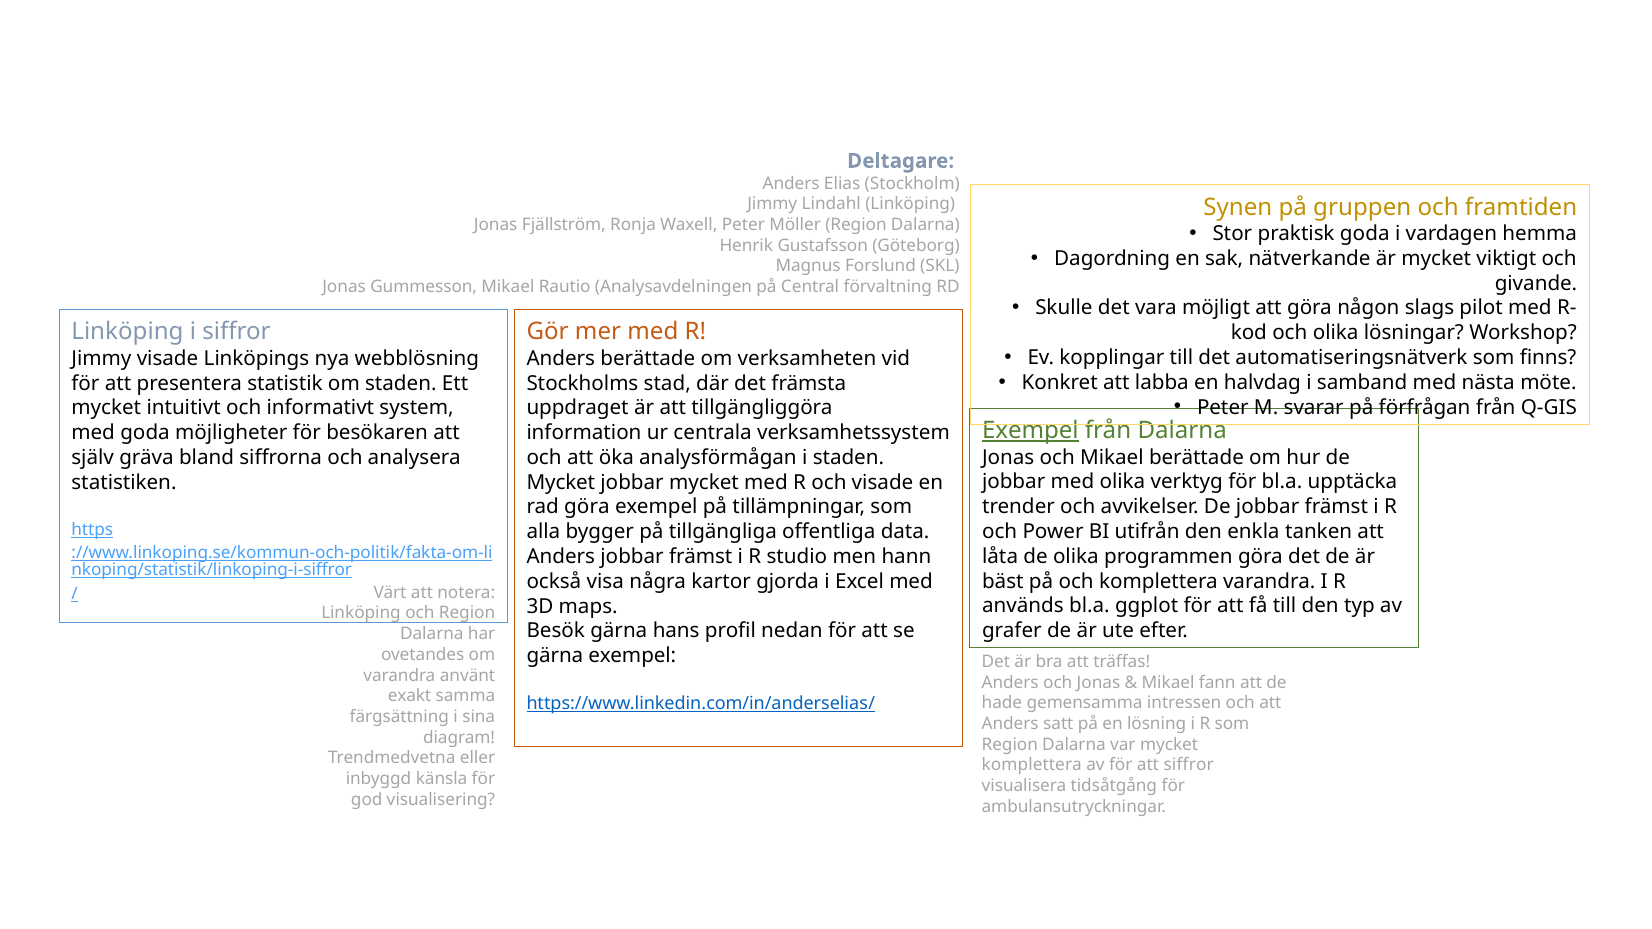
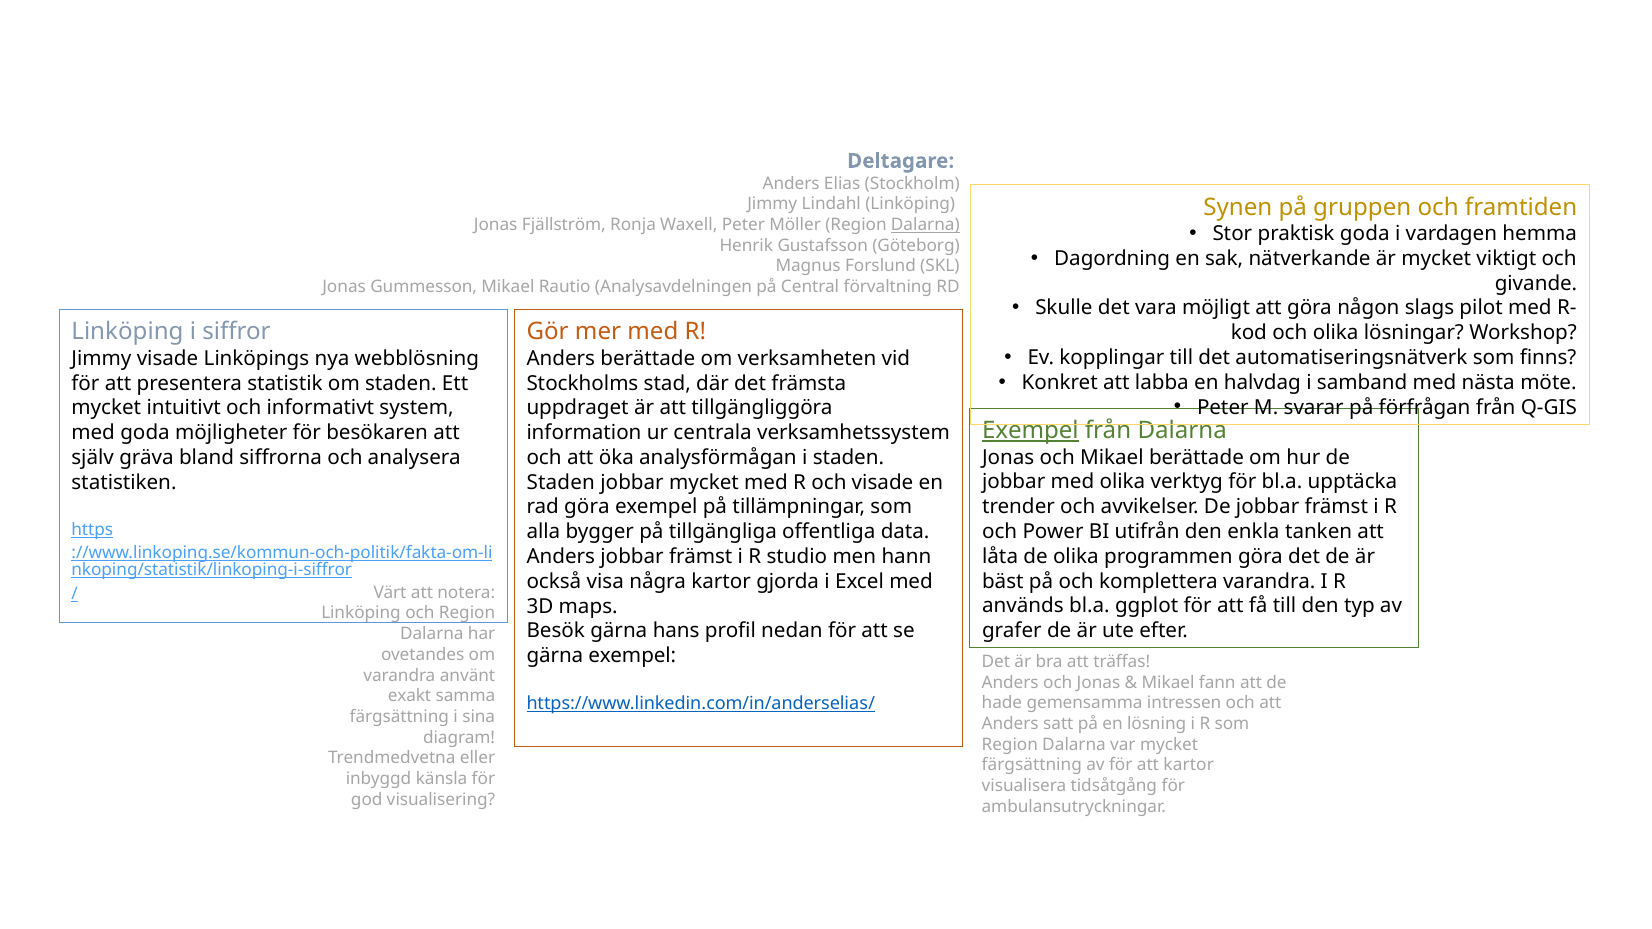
Dalarna underline: none -> present (925, 225)
Mycket: Mycket -> Staden (561, 482)
komplettera: komplettera -> färgsättning (1032, 765)
att siffror: siffror -> kartor (1189, 765)
